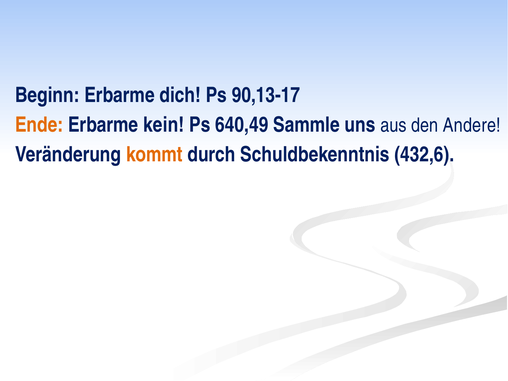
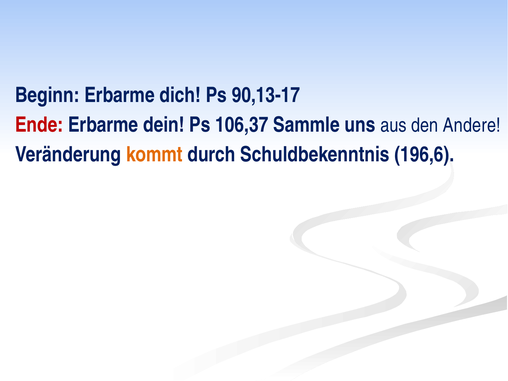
Ende colour: orange -> red (39, 125)
kein: kein -> dein (164, 125)
640,49: 640,49 -> 106,37 (242, 125)
432,6: 432,6 -> 196,6 (424, 154)
